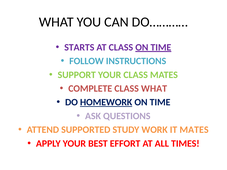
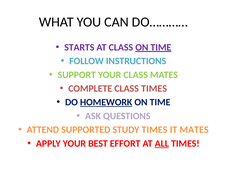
CLASS WHAT: WHAT -> TIMES (154, 89)
STUDY WORK: WORK -> TIMES (154, 130)
ALL underline: none -> present (162, 144)
